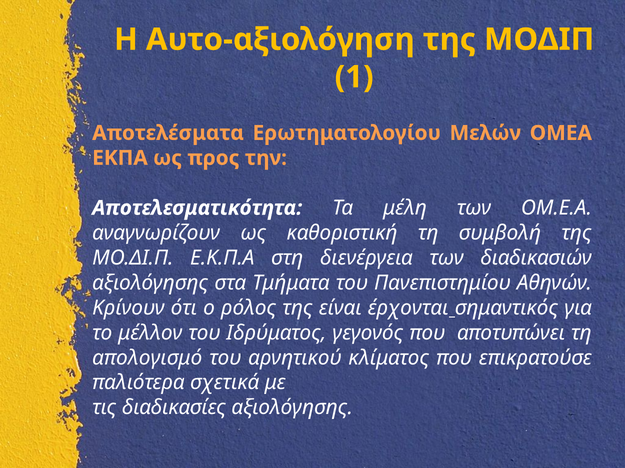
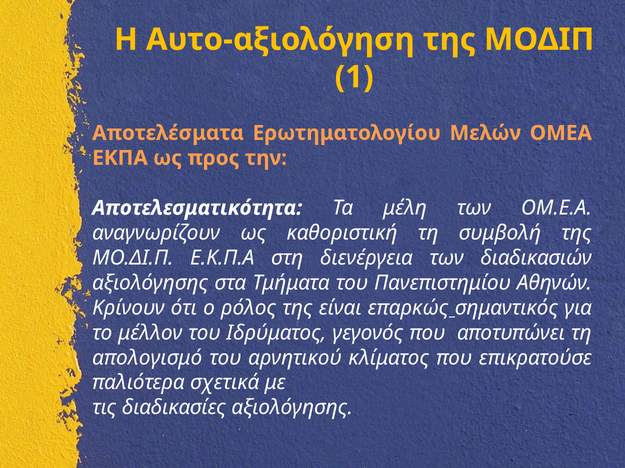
έρχονται: έρχονται -> επαρκώς (408, 308)
